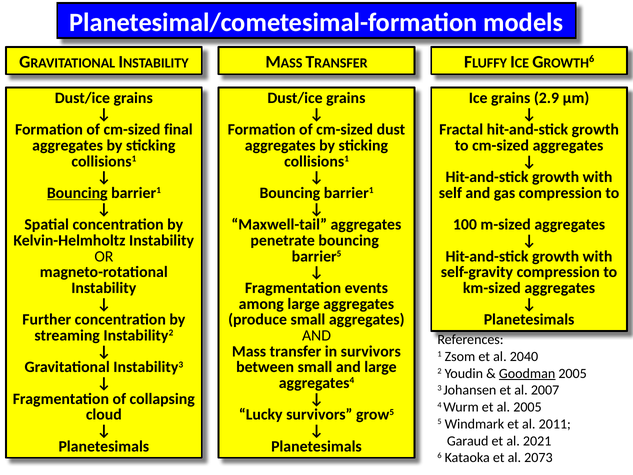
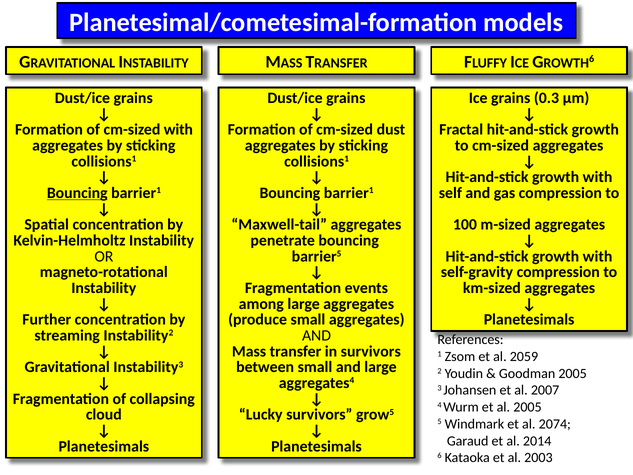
2.9: 2.9 -> 0.3 (546, 98)
cm-sized final: final -> with (178, 130)
2040: 2040 -> 2059 (524, 356)
Goodman underline: present -> none (527, 373)
2011: 2011 -> 2074 (555, 424)
2021: 2021 -> 2014 (537, 441)
2073: 2073 -> 2003 (538, 458)
